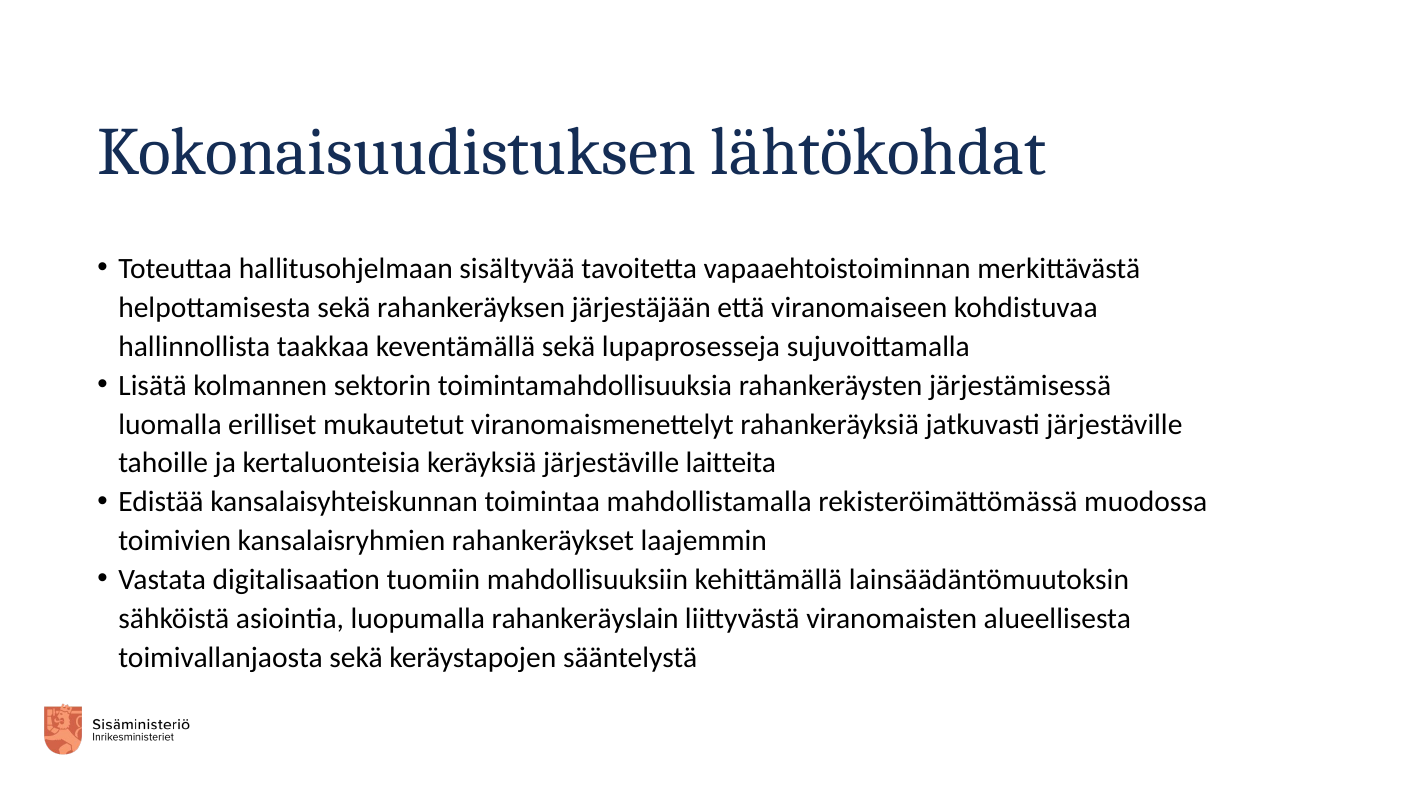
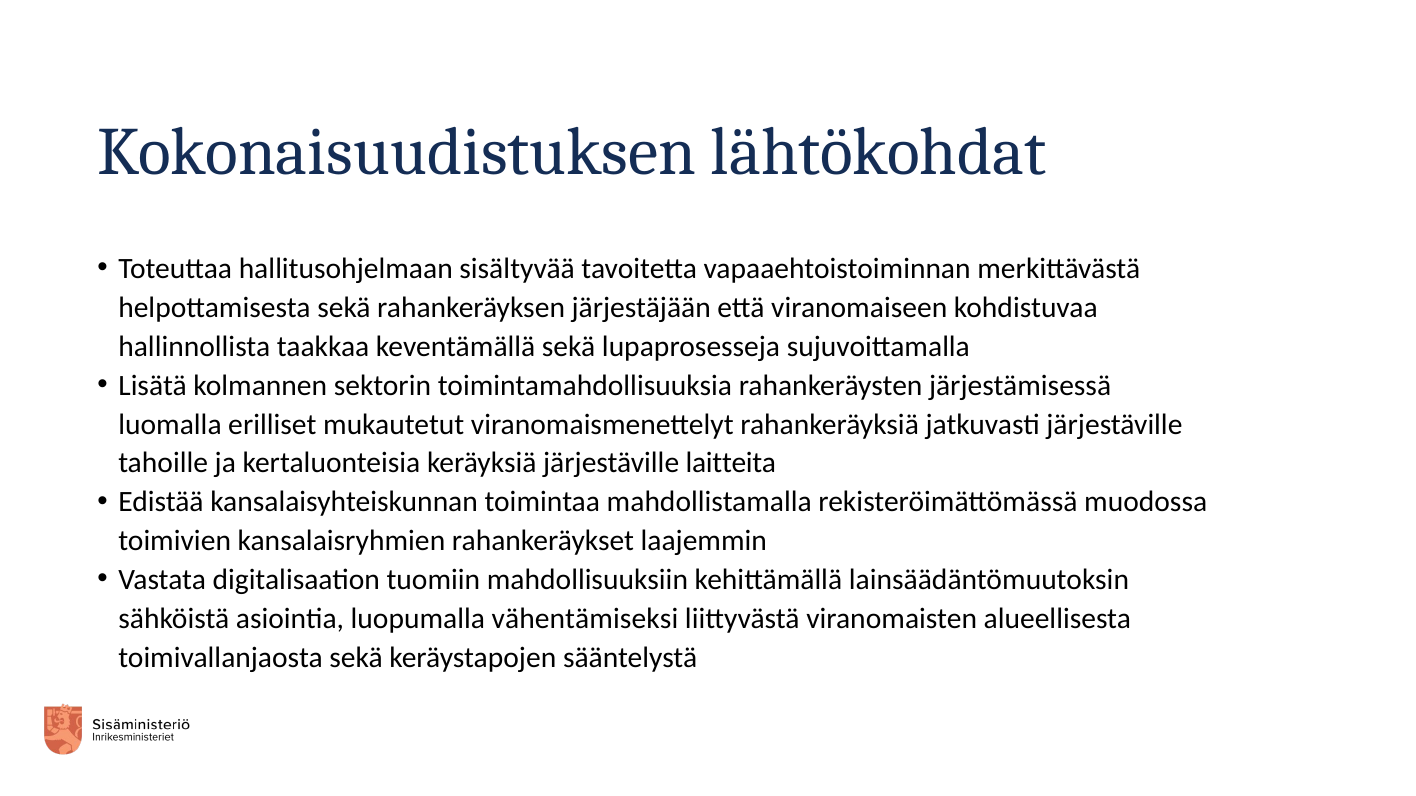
rahankeräyslain: rahankeräyslain -> vähentämiseksi (585, 619)
